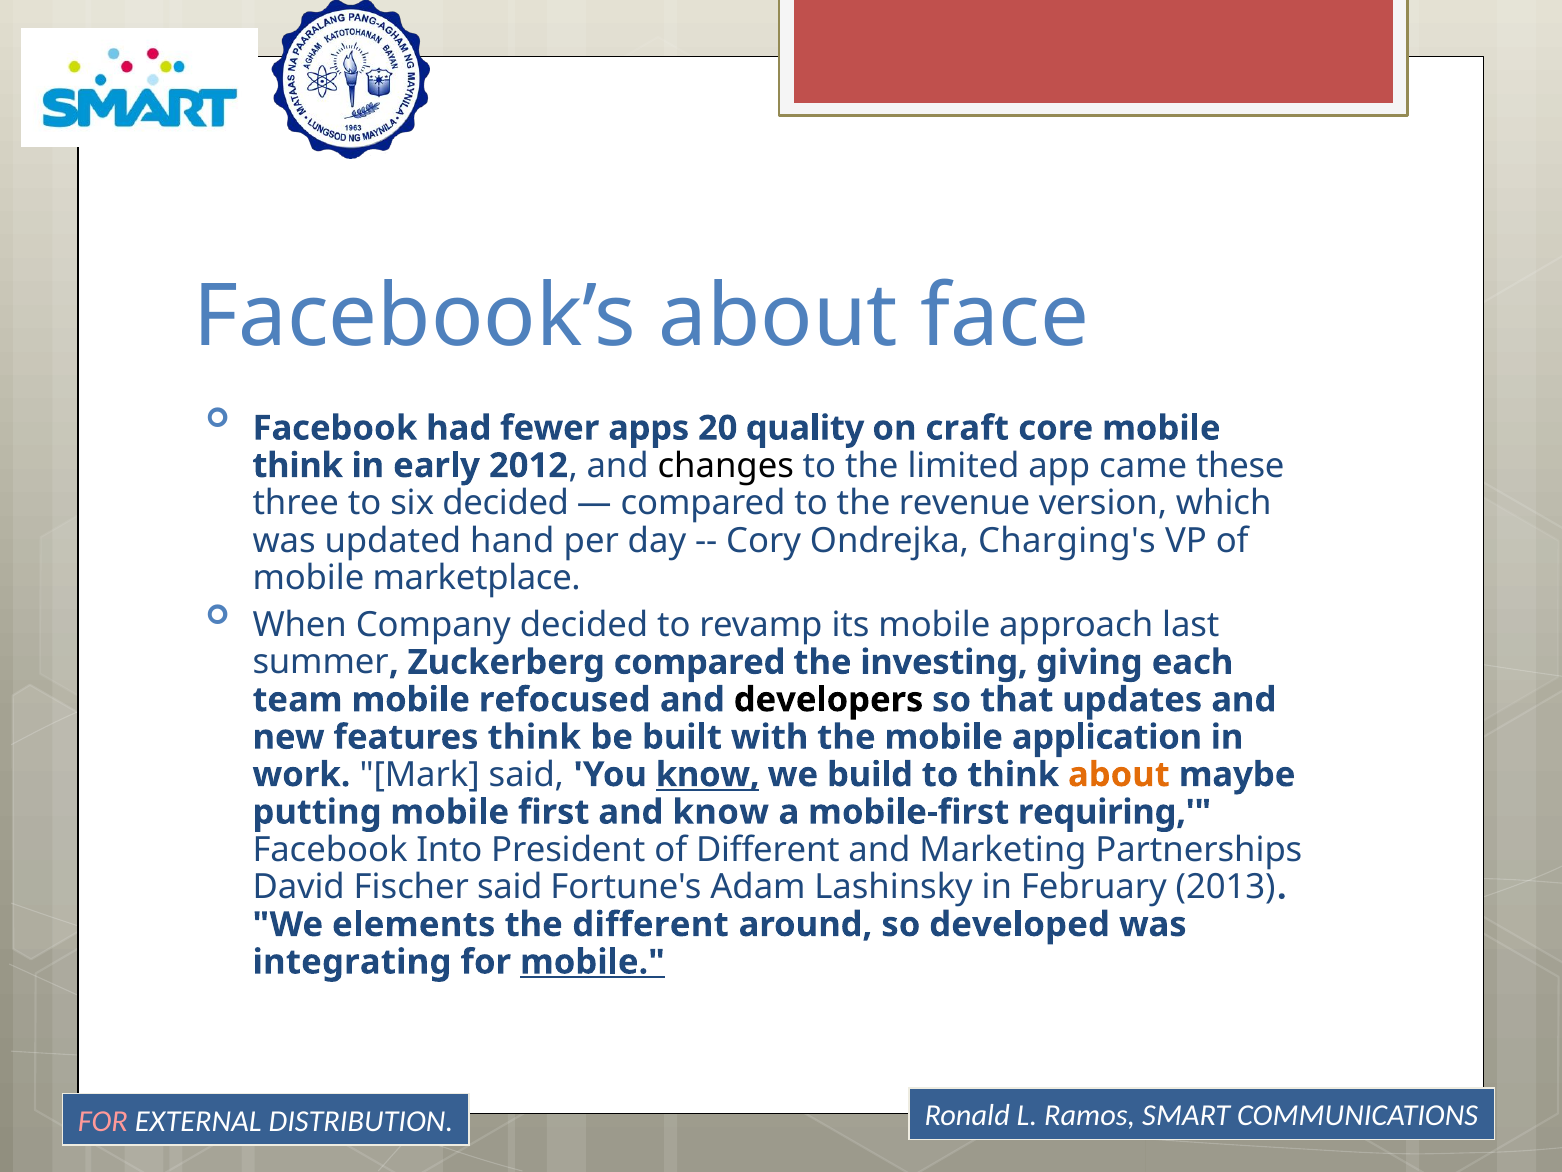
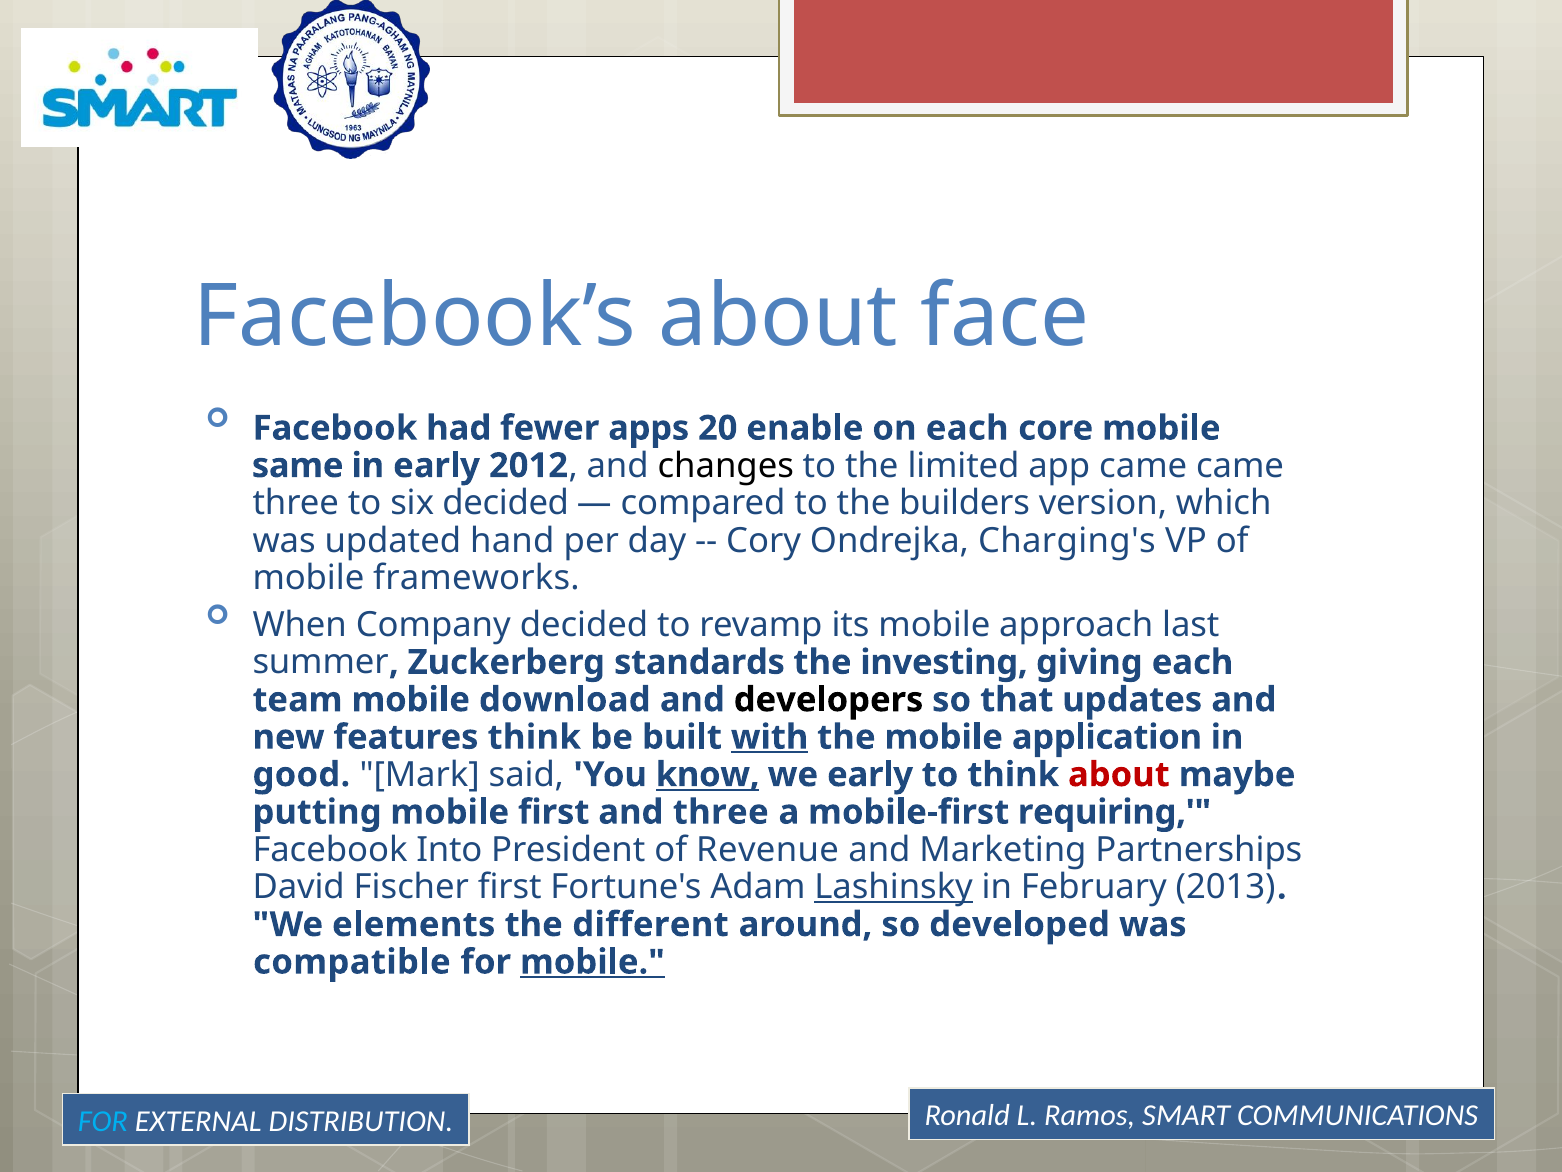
quality: quality -> enable (805, 428)
on craft: craft -> each (967, 428)
think: think -> same (298, 465)
came these: these -> came (1240, 465)
revenue: revenue -> builders (965, 503)
marketplace: marketplace -> frameworks (476, 578)
Zuckerberg compared: compared -> standards (699, 662)
refocused: refocused -> download (565, 700)
with underline: none -> present (770, 737)
work: work -> good (301, 774)
we build: build -> early (870, 774)
about colour: orange -> red (1119, 774)
and know: know -> three (721, 812)
of Different: Different -> Revenue (768, 849)
Fischer said: said -> first (510, 887)
Lashinsky underline: none -> present (894, 887)
integrating: integrating -> compatible (352, 962)
FOR colour: pink -> light blue (103, 1121)
